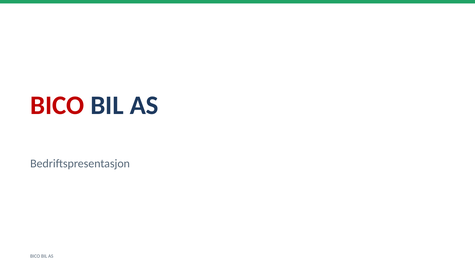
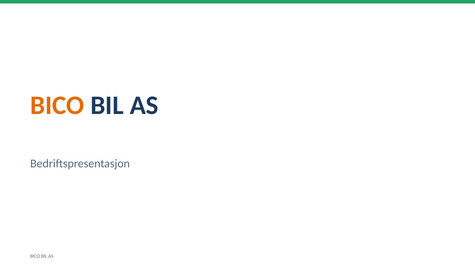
BICO colour: red -> orange (57, 105)
